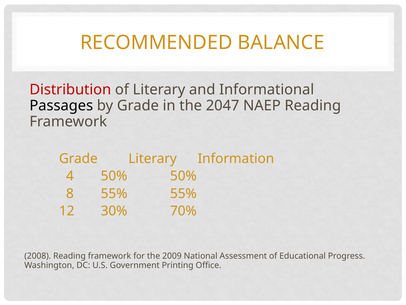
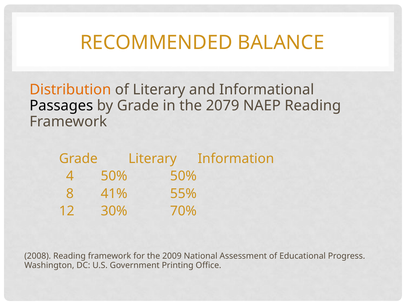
Distribution colour: red -> orange (70, 90)
2047: 2047 -> 2079 (223, 105)
8 55%: 55% -> 41% (114, 193)
